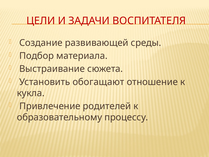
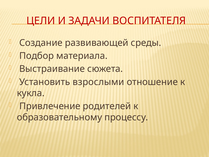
обогащают: обогащают -> взрослыми (98, 82)
